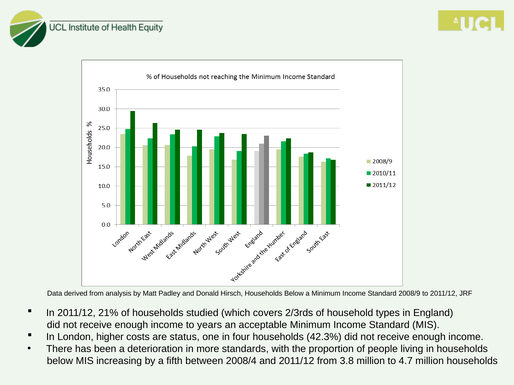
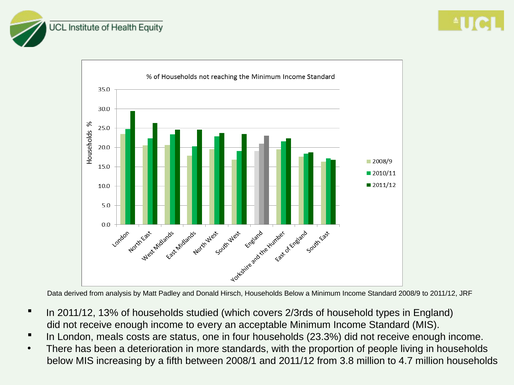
21%: 21% -> 13% (108, 313)
years: years -> every (210, 325)
higher: higher -> meals (110, 337)
42.3%: 42.3% -> 23.3% (324, 337)
2008/4: 2008/4 -> 2008/1 (241, 361)
